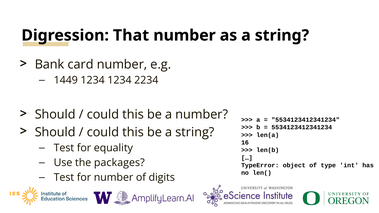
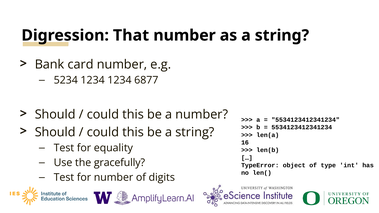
1449: 1449 -> 5234 (66, 80)
2234: 2234 -> 6877 (146, 80)
packages: packages -> gracefully (119, 163)
